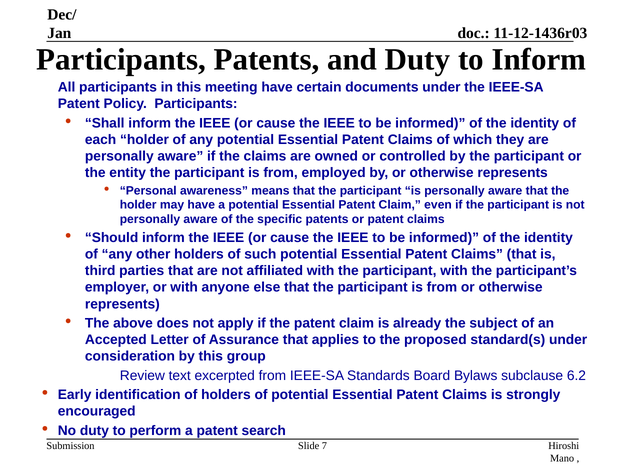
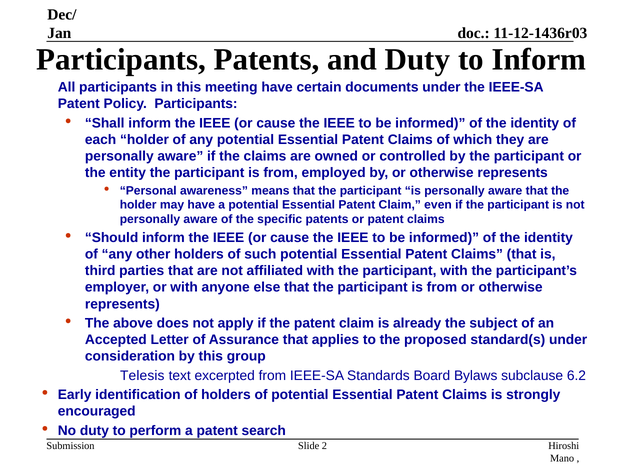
Review: Review -> Telesis (142, 376)
7: 7 -> 2 (324, 446)
